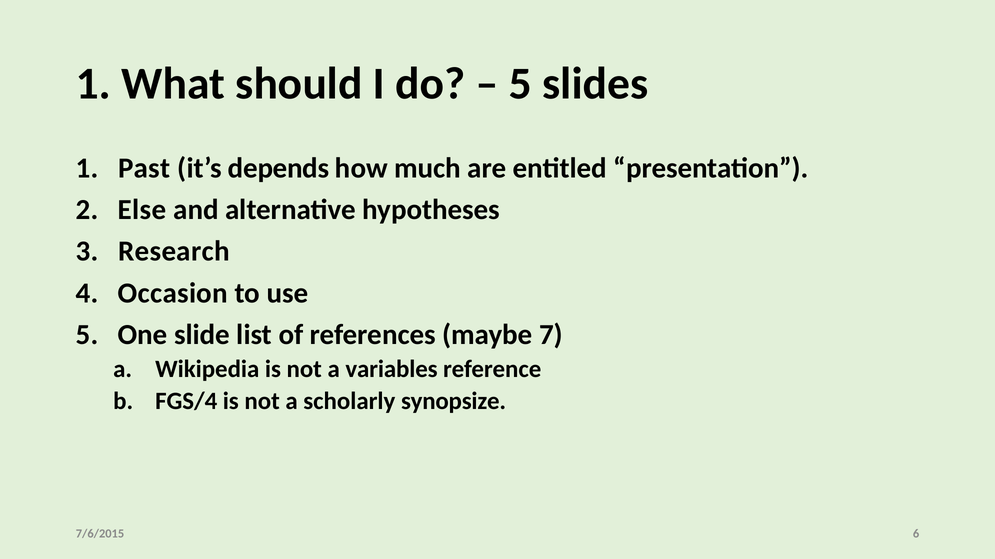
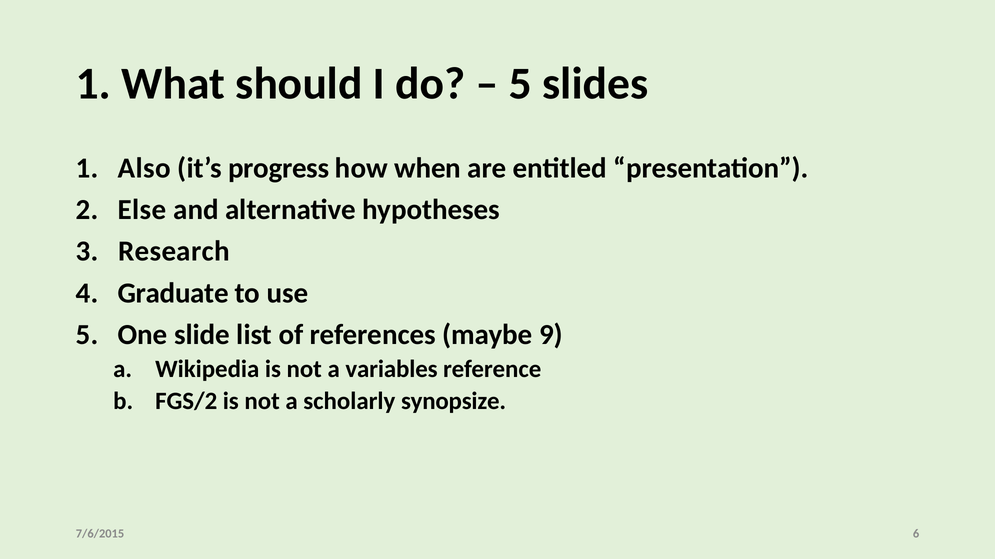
Past: Past -> Also (144, 168)
depends: depends -> progress (279, 168)
much: much -> when (428, 168)
Occasion: Occasion -> Graduate (173, 293)
7: 7 -> 9 (551, 335)
FGS/4: FGS/4 -> FGS/2 (186, 401)
